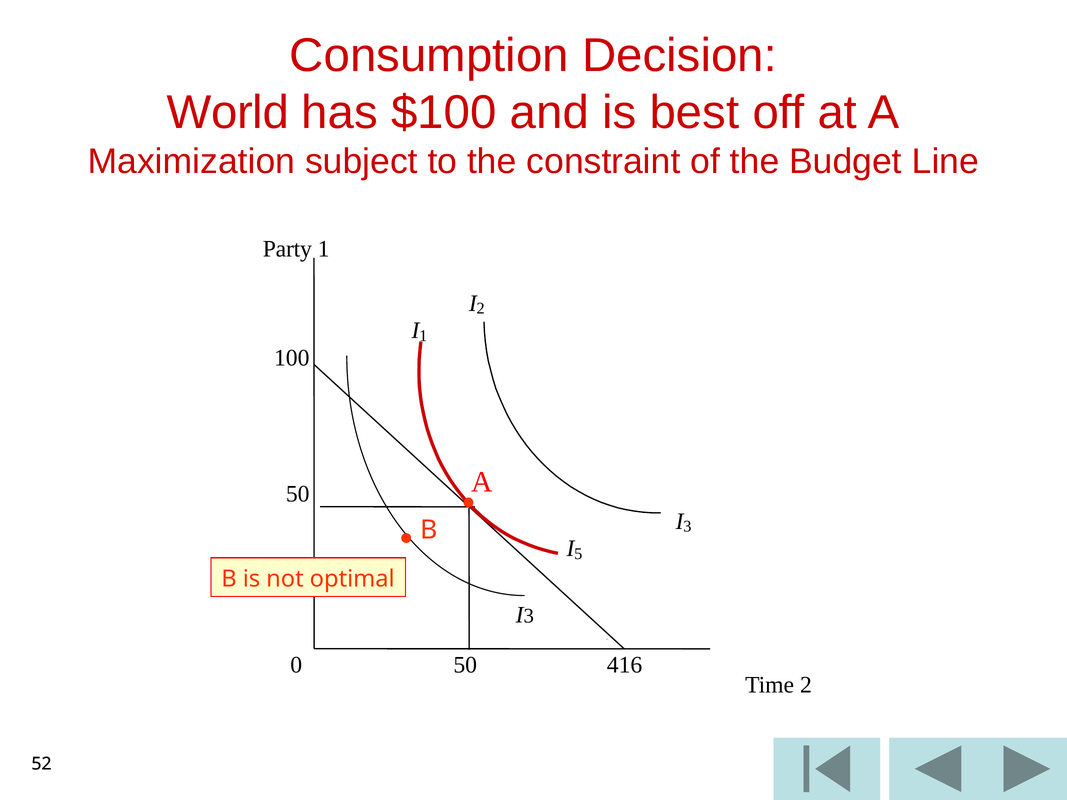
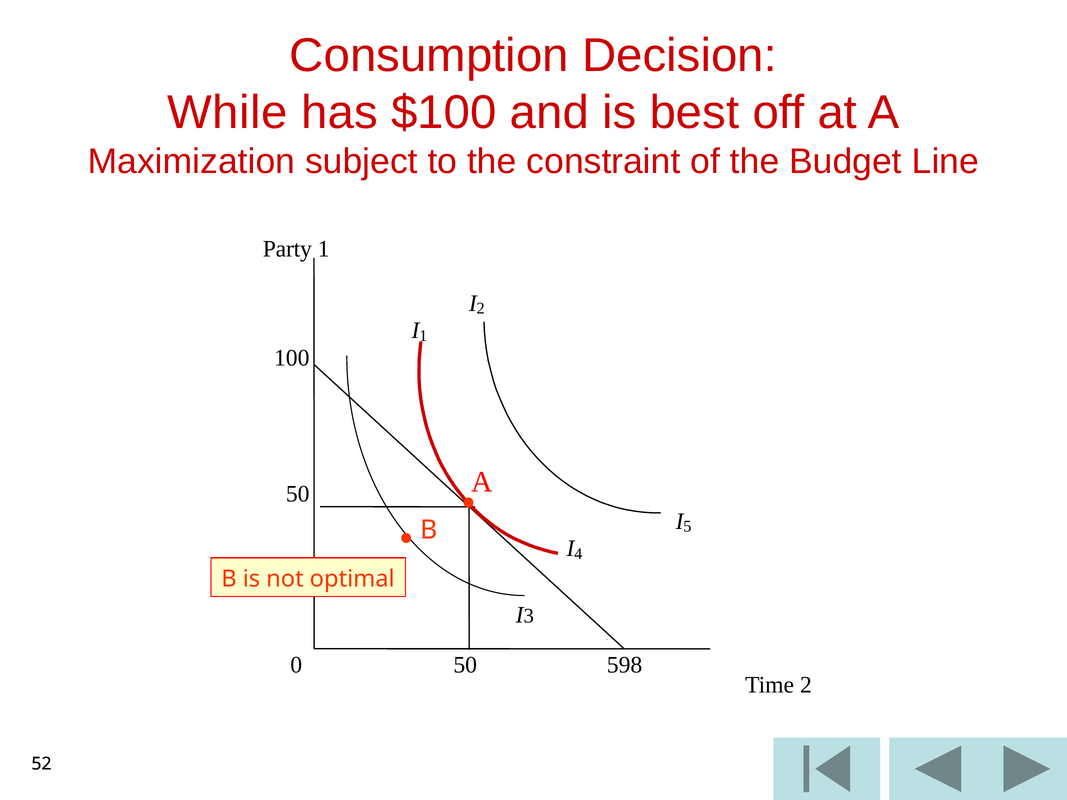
World: World -> While (227, 113)
3: 3 -> 5 (687, 527)
5: 5 -> 4 (578, 554)
416: 416 -> 598 (625, 665)
